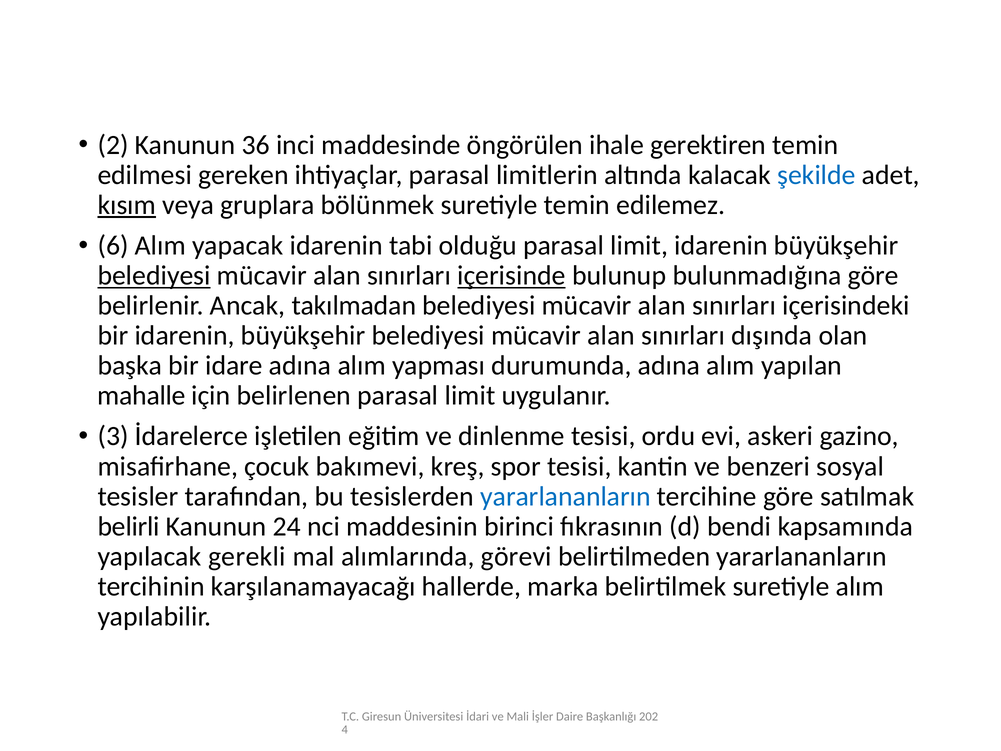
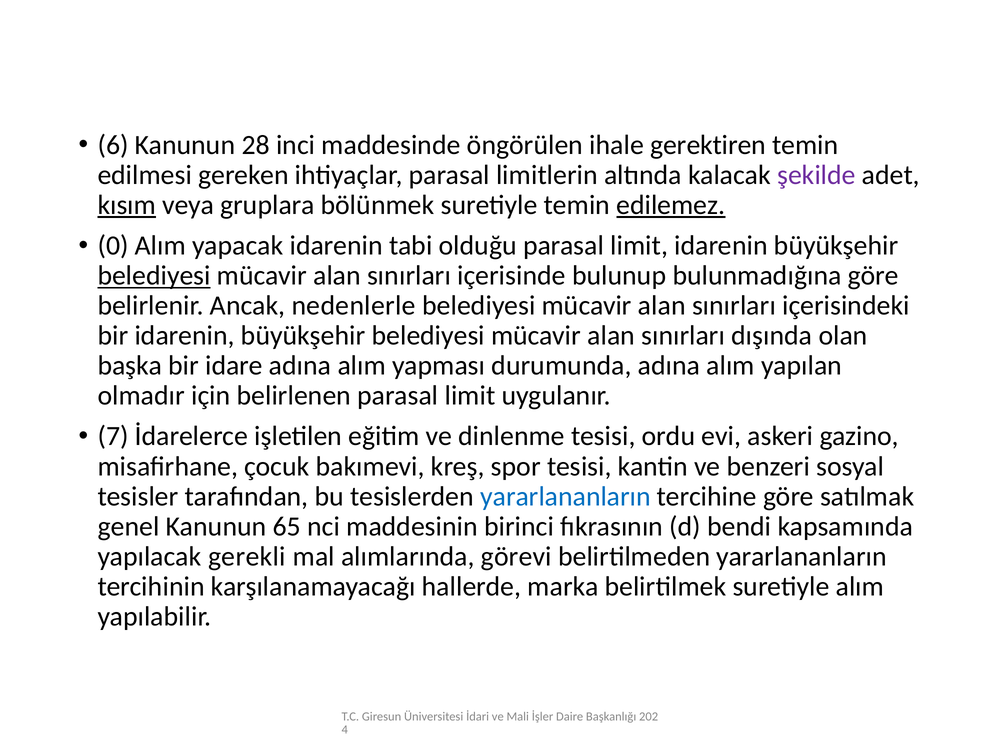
2: 2 -> 6 (113, 145)
36: 36 -> 28 (256, 145)
şekilde colour: blue -> purple (816, 175)
edilemez underline: none -> present (671, 205)
6: 6 -> 0 (113, 246)
içerisinde underline: present -> none (512, 276)
takılmadan: takılmadan -> nedenlerle (354, 306)
mahalle: mahalle -> olmadır (141, 396)
3: 3 -> 7 (113, 436)
belirli: belirli -> genel (129, 526)
24: 24 -> 65 (287, 526)
